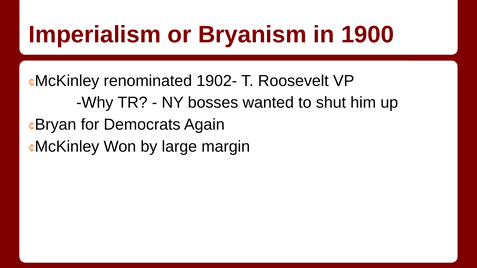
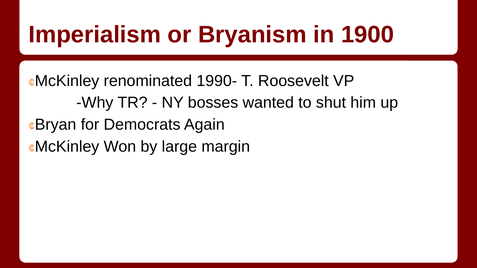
1902-: 1902- -> 1990- (217, 81)
